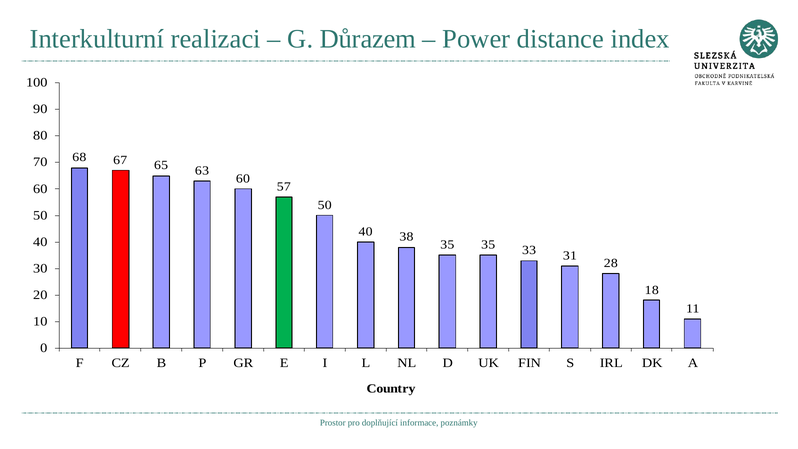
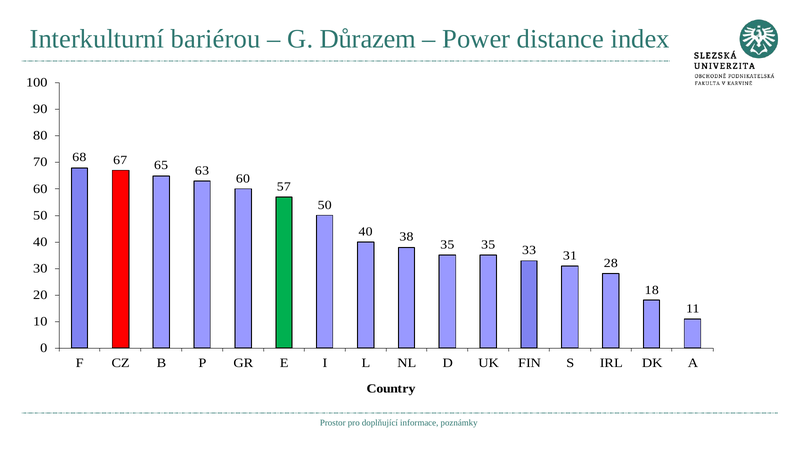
realizaci: realizaci -> bariérou (216, 39)
